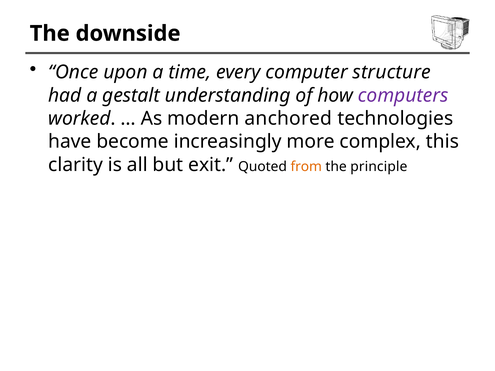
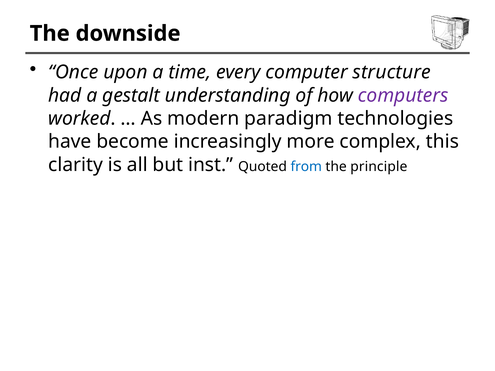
anchored: anchored -> paradigm (288, 119)
exit: exit -> inst (211, 165)
from colour: orange -> blue (306, 167)
